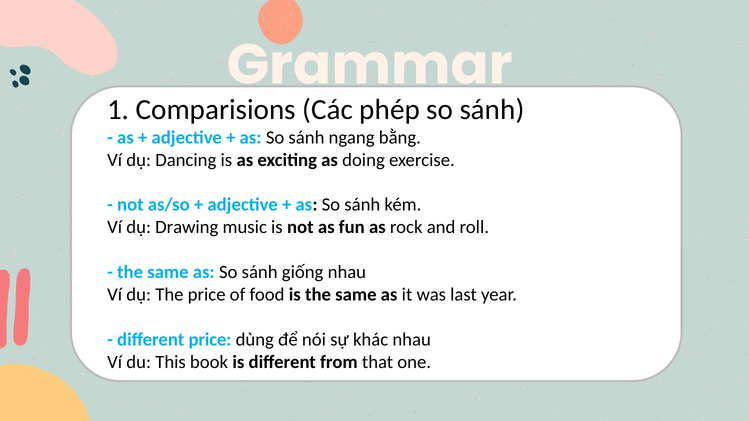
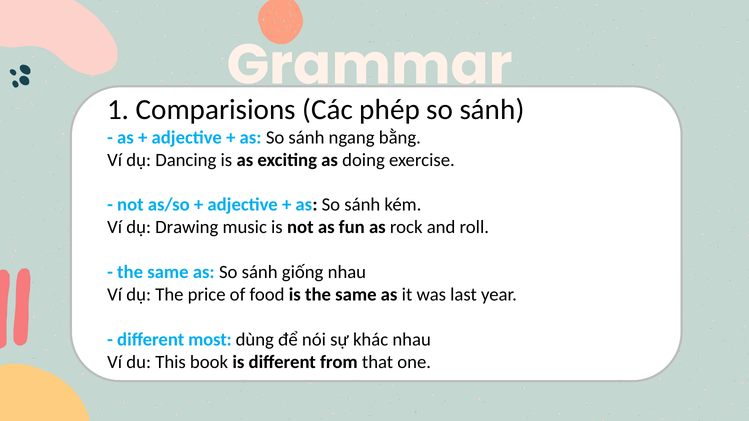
different price: price -> most (210, 340)
